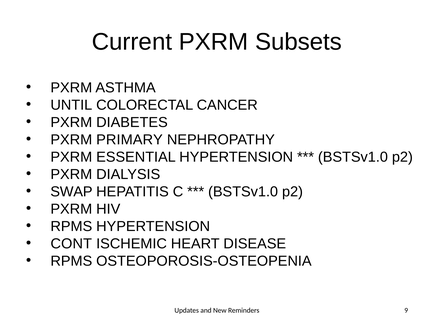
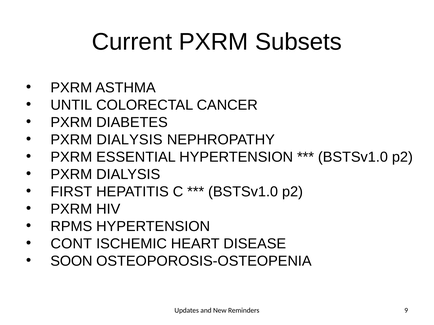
PRIMARY: PRIMARY -> DIALYSIS (130, 140)
SWAP: SWAP -> FIRST (71, 192)
RPMS: RPMS -> SOON (71, 261)
